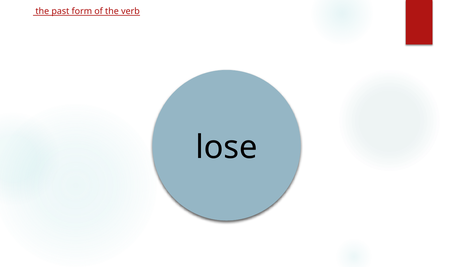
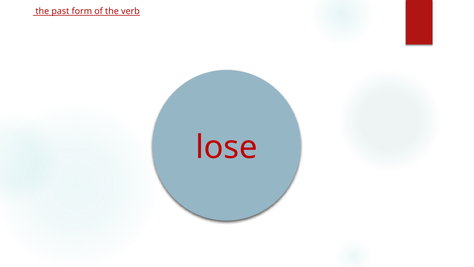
lose colour: black -> red (226, 147)
